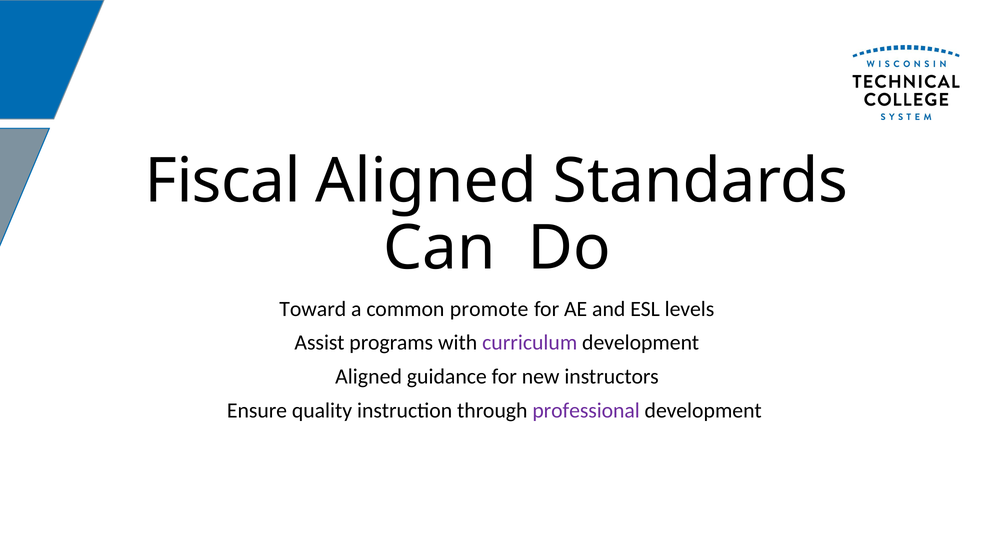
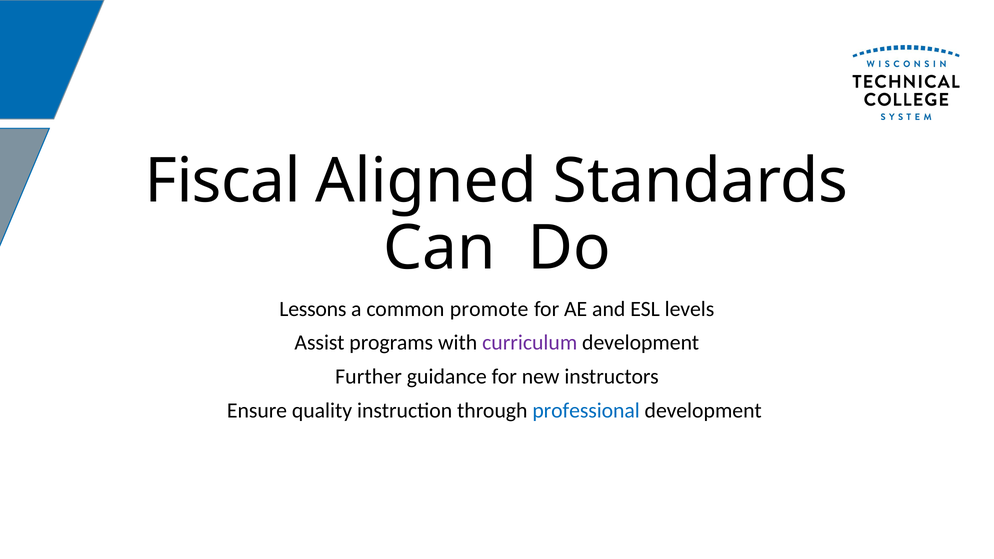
Toward: Toward -> Lessons (313, 309)
Aligned: Aligned -> Further (369, 377)
professional colour: purple -> blue (586, 411)
